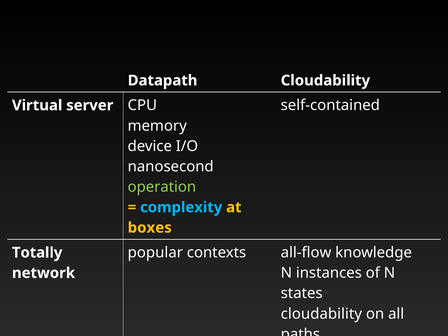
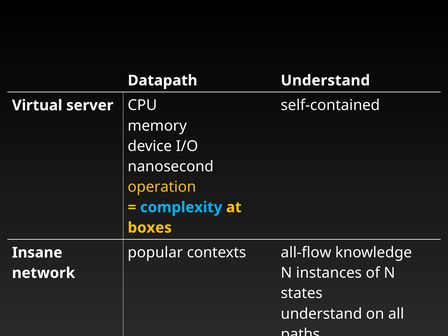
Datapath Cloudability: Cloudability -> Understand (325, 80)
operation colour: light green -> yellow (162, 187)
Totally: Totally -> Insane (37, 253)
cloudability: cloudability -> understand (321, 314)
